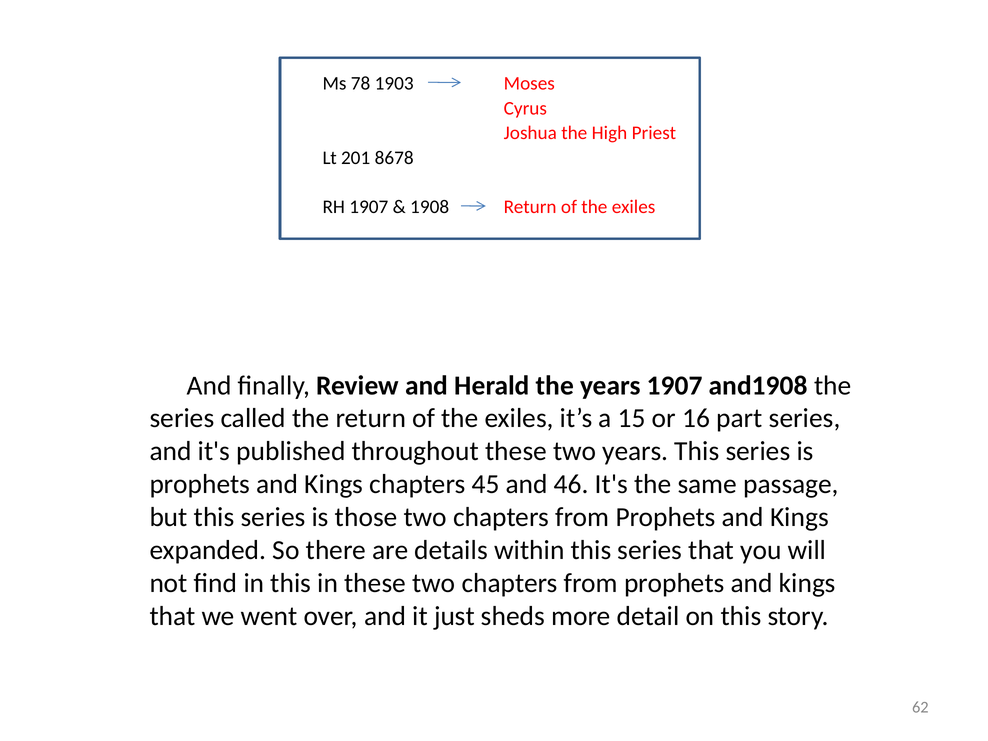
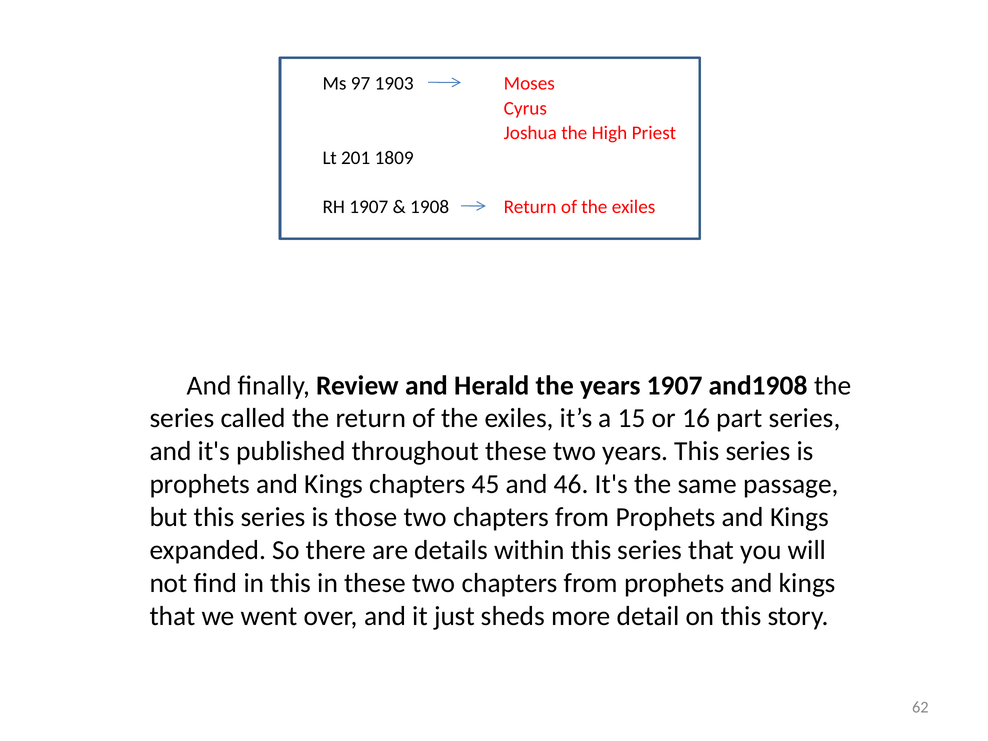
78: 78 -> 97 (361, 84)
8678: 8678 -> 1809 (394, 158)
